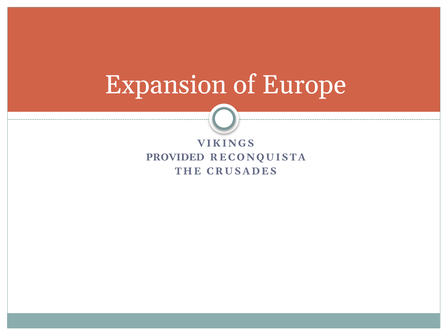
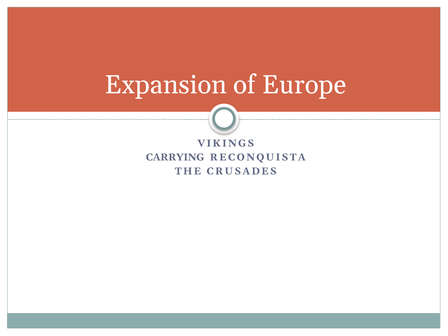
PROVIDED: PROVIDED -> CARRYING (175, 157)
